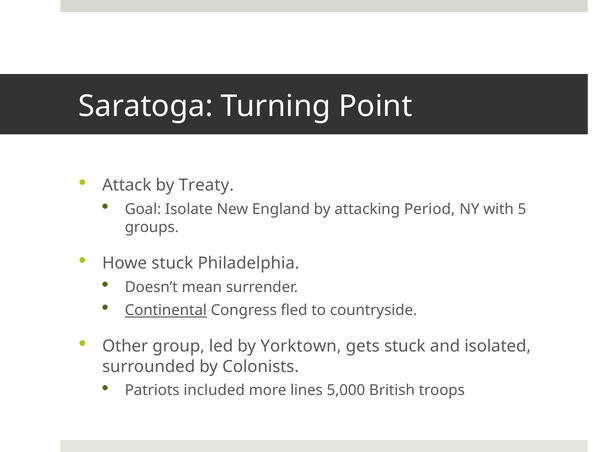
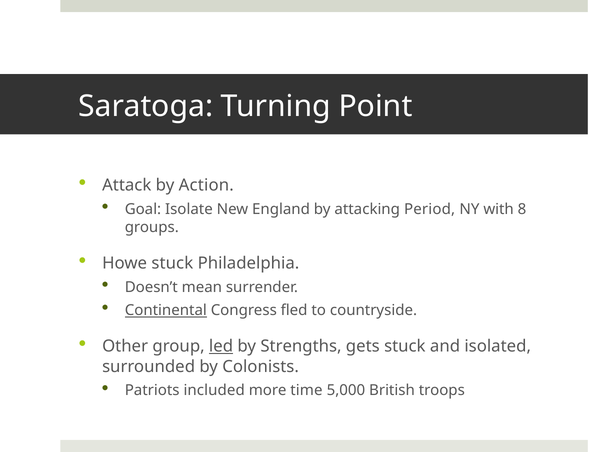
Treaty: Treaty -> Action (206, 185)
5: 5 -> 8 (522, 209)
led underline: none -> present (221, 347)
Yorktown: Yorktown -> Strengths (301, 347)
lines: lines -> time (306, 391)
